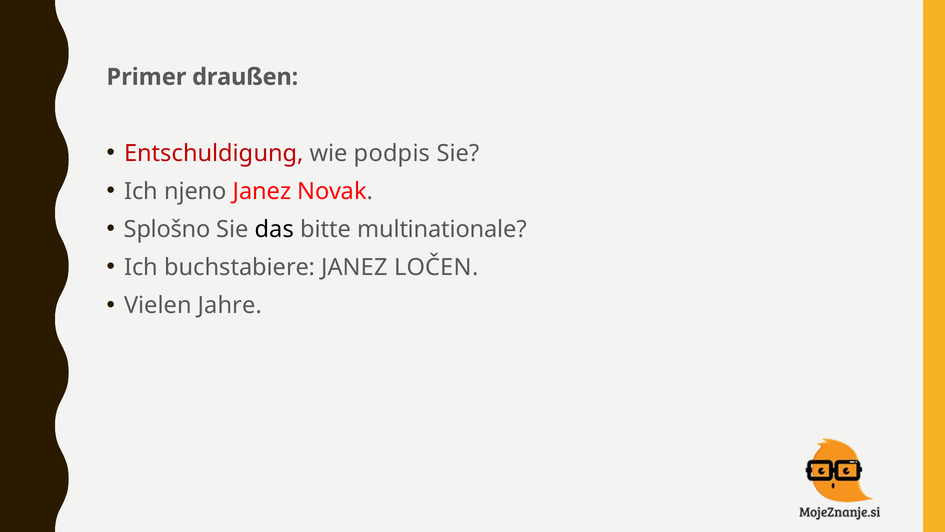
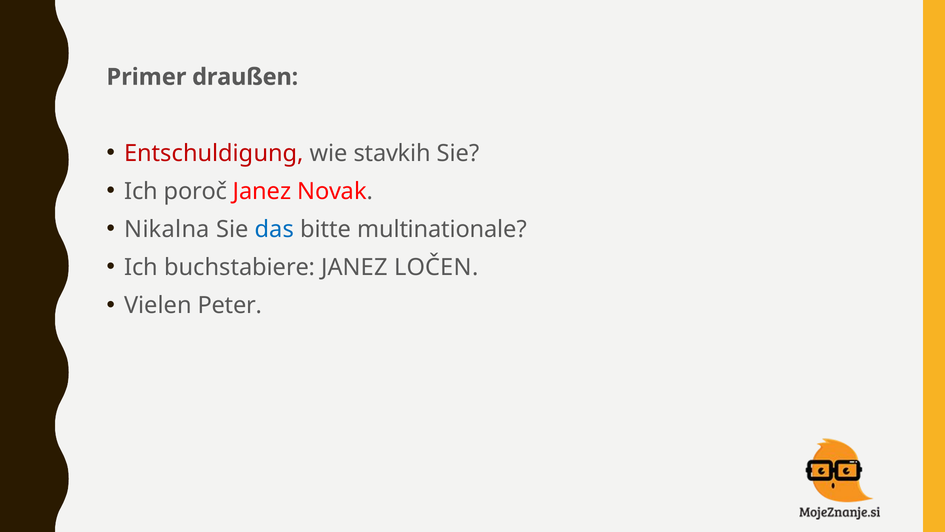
podpis: podpis -> stavkih (392, 153)
njeno: njeno -> poroč (195, 191)
Splošno: Splošno -> Nikalna (167, 229)
das colour: black -> blue (274, 229)
Jahre: Jahre -> Peter (230, 305)
